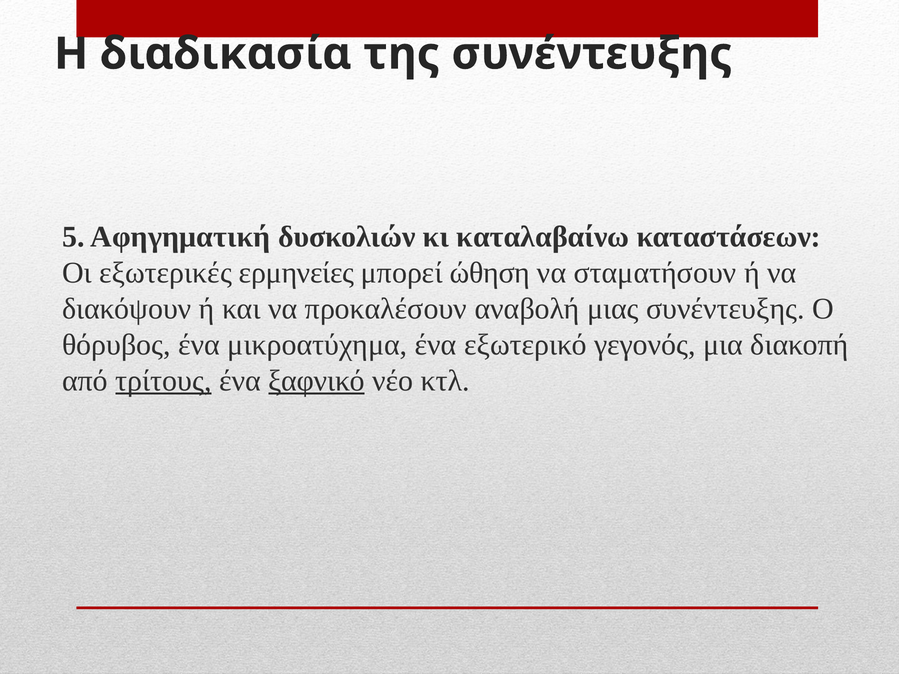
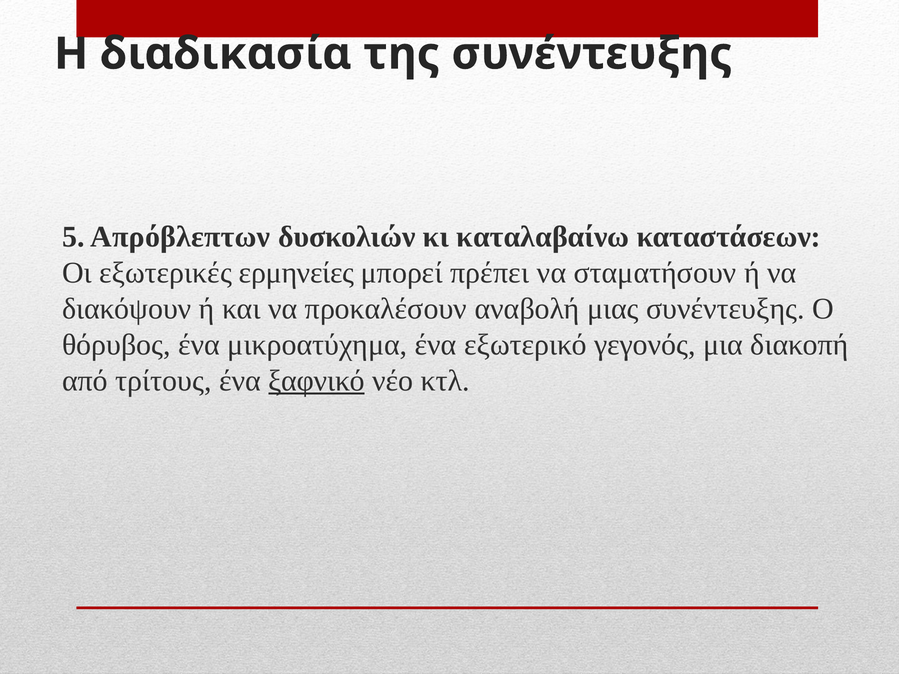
Αφηγηματική: Αφηγηματική -> Απρόβλεπτων (180, 237)
ώθηση: ώθηση -> πρέπει (490, 273)
τρίτους underline: present -> none (163, 381)
